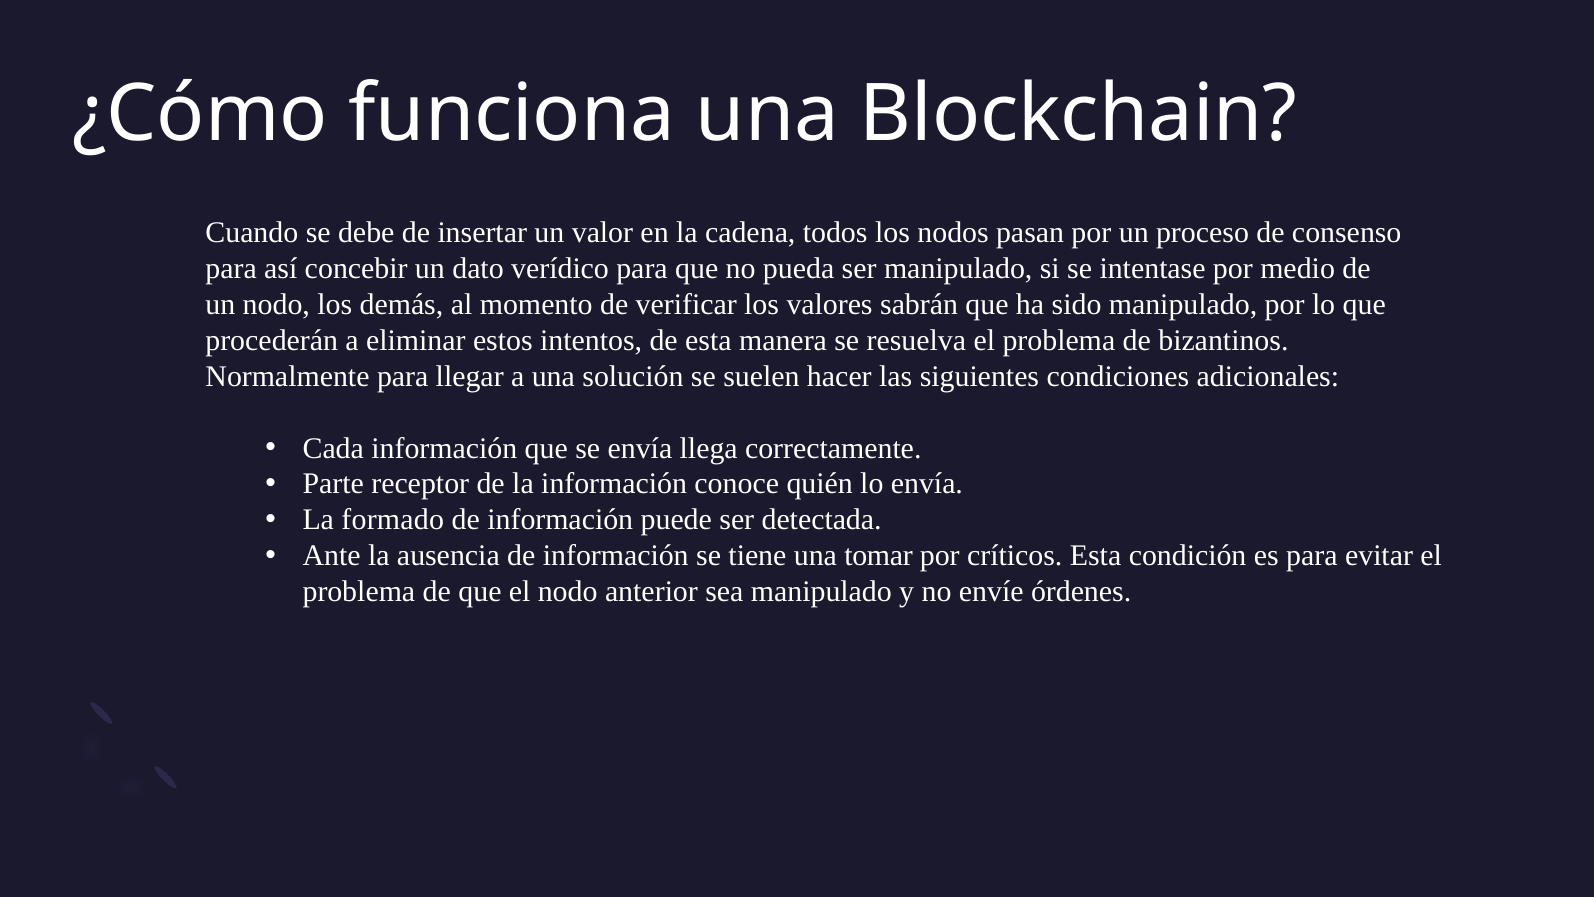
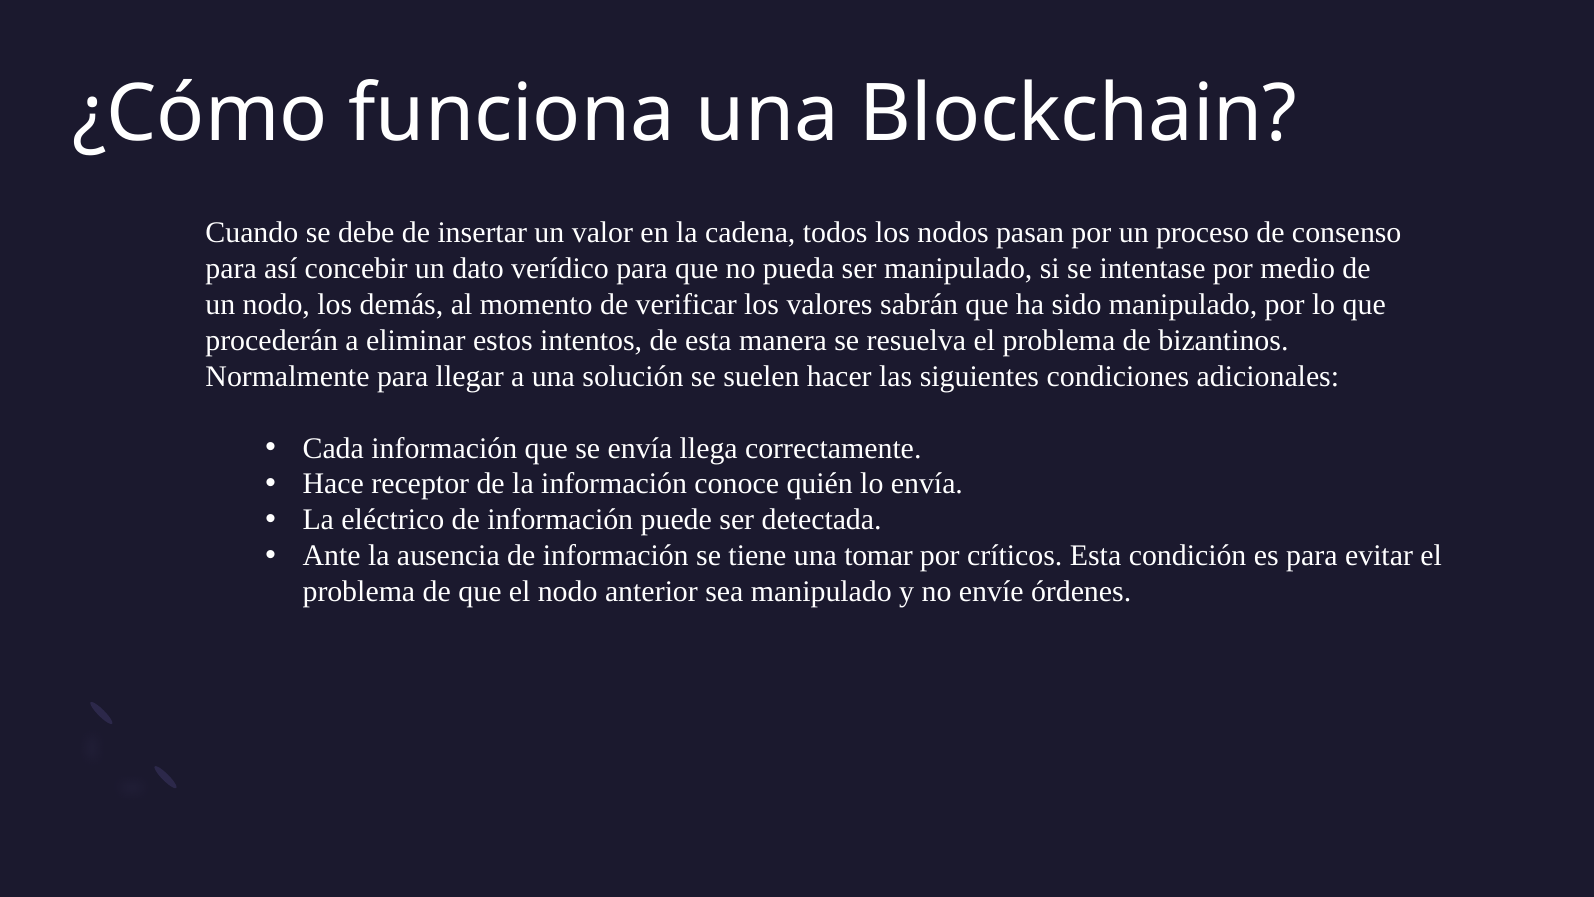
Parte: Parte -> Hace (333, 484)
formado: formado -> eléctrico (393, 520)
